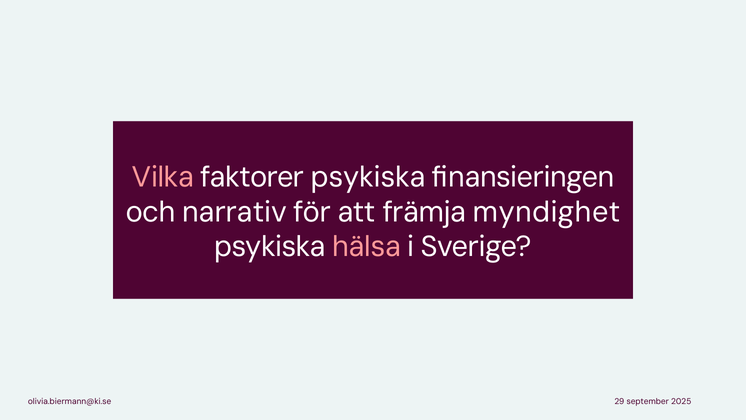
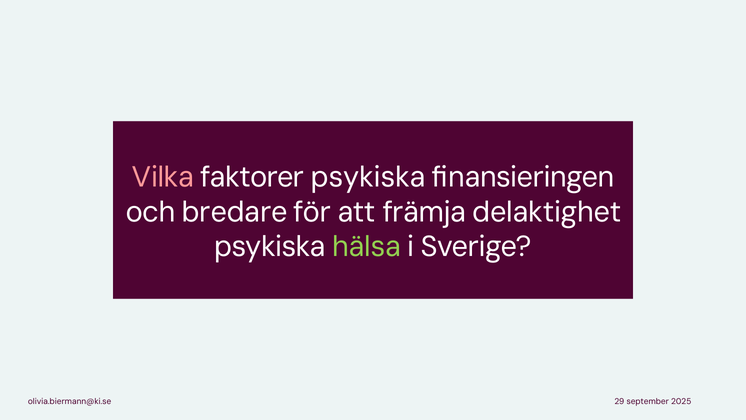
narrativ: narrativ -> bredare (235, 212)
myndighet: myndighet -> delaktighet (547, 212)
hälsa colour: pink -> light green (367, 247)
